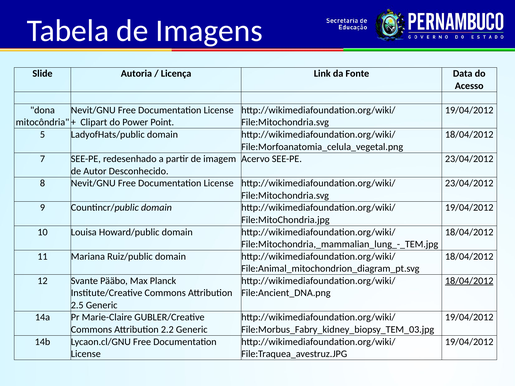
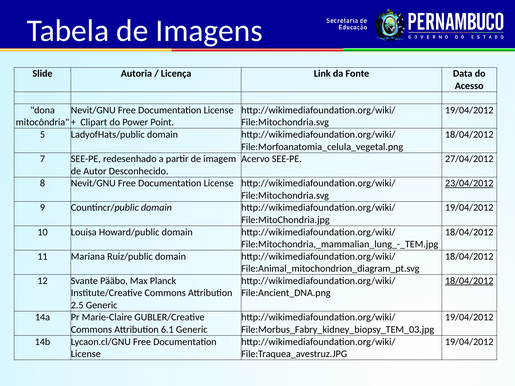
SEE-PE 23/04/2012: 23/04/2012 -> 27/04/2012 (469, 159)
23/04/2012 underline: none -> present (469, 183)
2.2: 2.2 -> 6.1 (167, 330)
